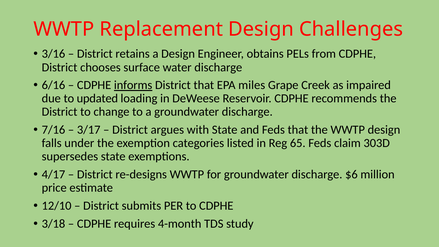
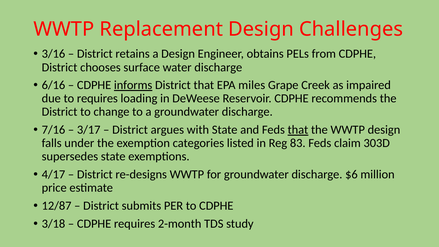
to updated: updated -> requires (97, 99)
that underline: none -> present (298, 130)
65: 65 -> 83 (298, 143)
12/10: 12/10 -> 12/87 (57, 206)
4-month: 4-month -> 2-month (180, 224)
